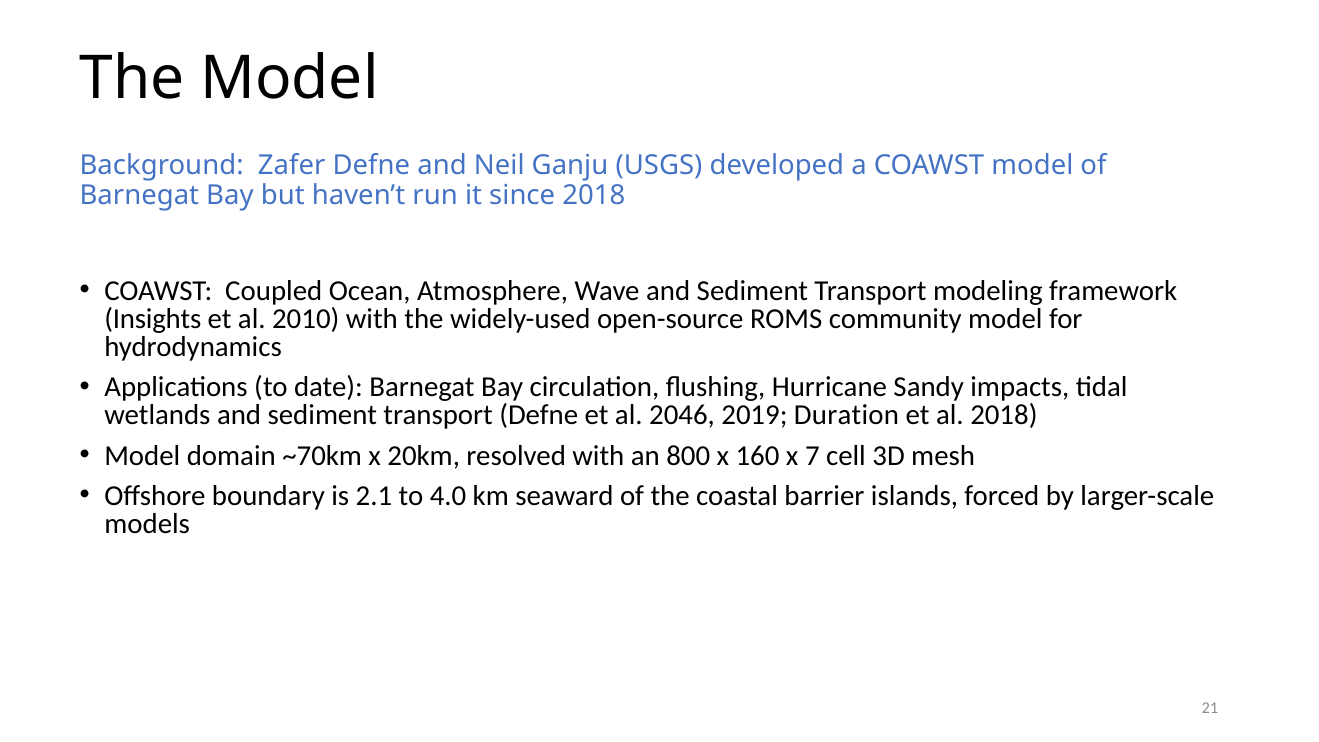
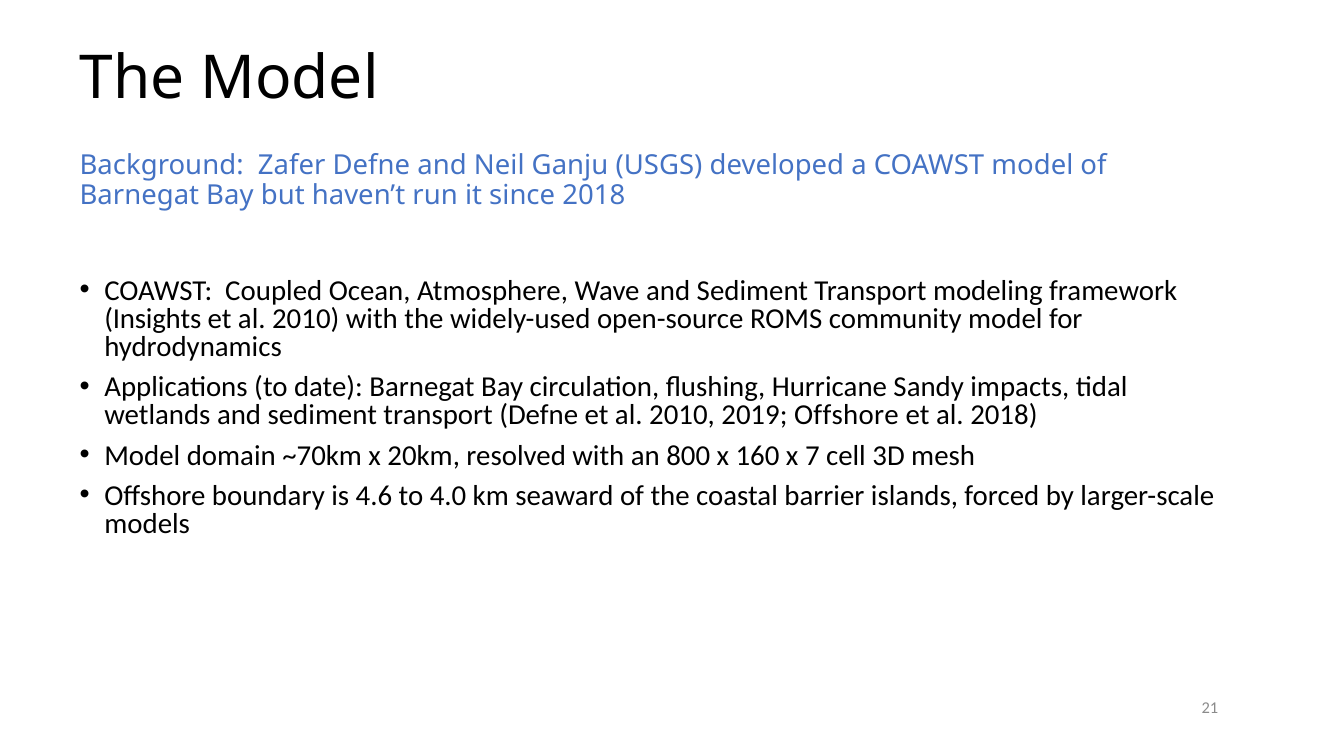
Defne et al 2046: 2046 -> 2010 (682, 415)
2019 Duration: Duration -> Offshore (846, 415)
2.1: 2.1 -> 4.6 (374, 496)
